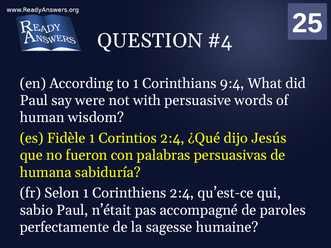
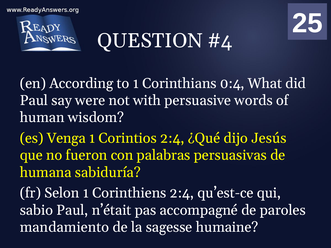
9:4: 9:4 -> 0:4 (232, 83)
Fidèle: Fidèle -> Venga (66, 138)
perfectamente: perfectamente -> mandamiento (64, 227)
